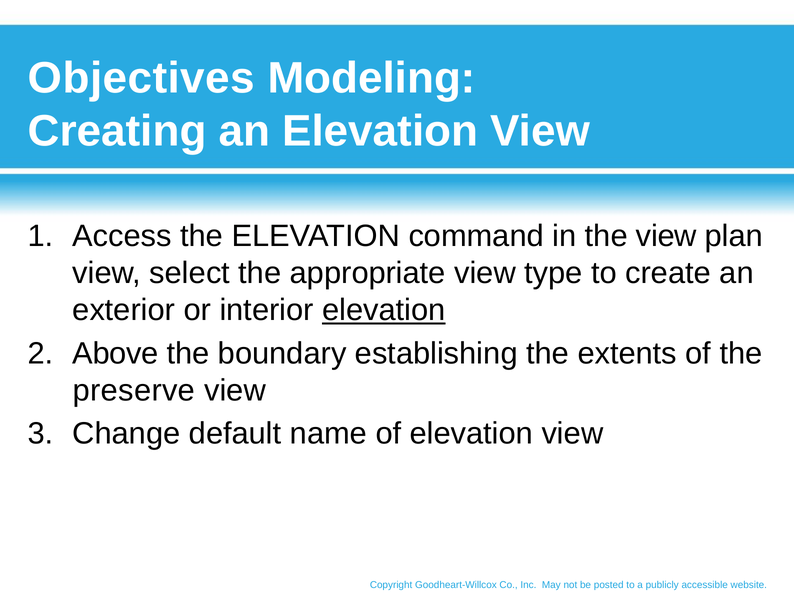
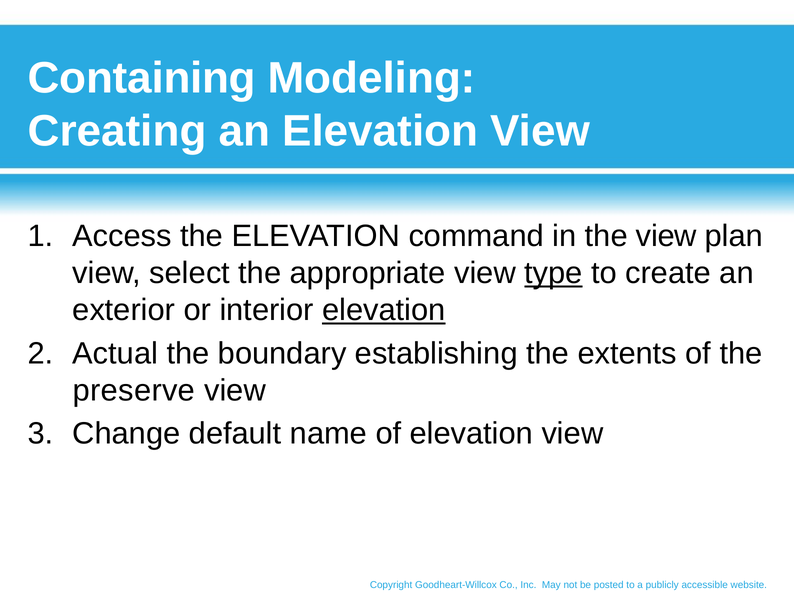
Objectives: Objectives -> Containing (142, 79)
type underline: none -> present (553, 273)
Above: Above -> Actual (115, 354)
